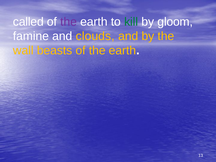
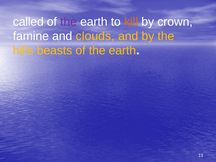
kill colour: green -> orange (131, 22)
gloom: gloom -> crown (175, 22)
wall: wall -> hills (23, 51)
